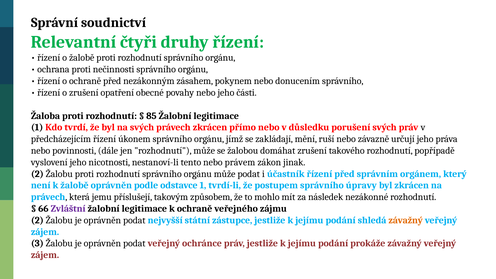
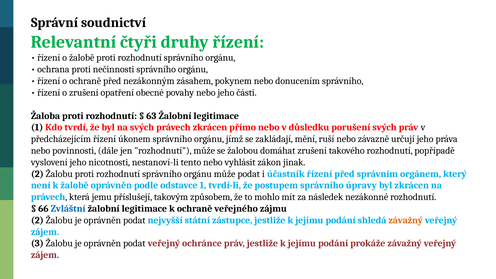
85: 85 -> 63 (151, 116)
právem: právem -> vyhlásit (240, 162)
Zvláštní colour: purple -> blue (68, 209)
